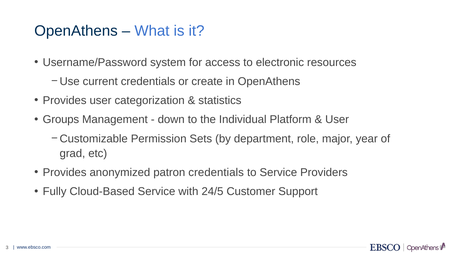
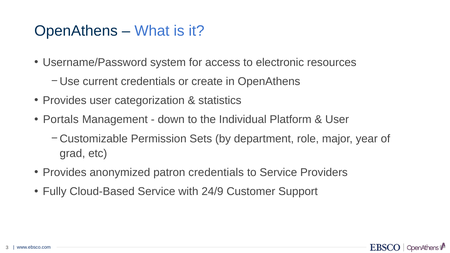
Groups: Groups -> Portals (61, 120)
24/5: 24/5 -> 24/9 (212, 192)
